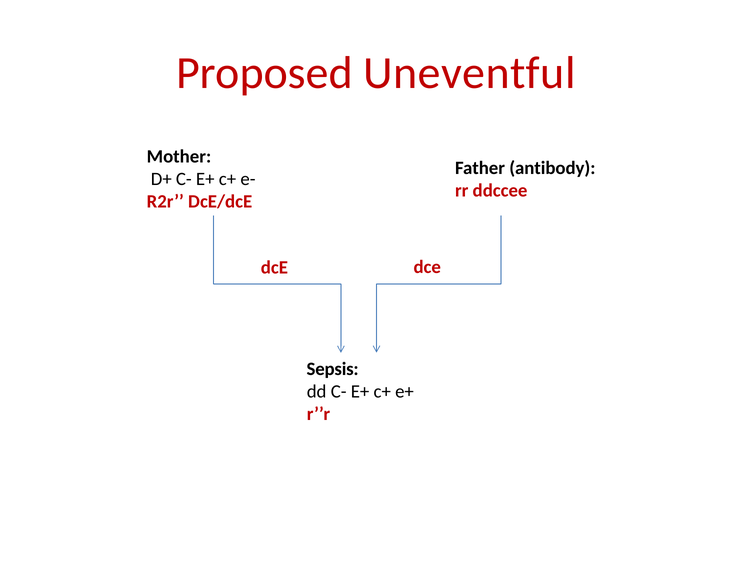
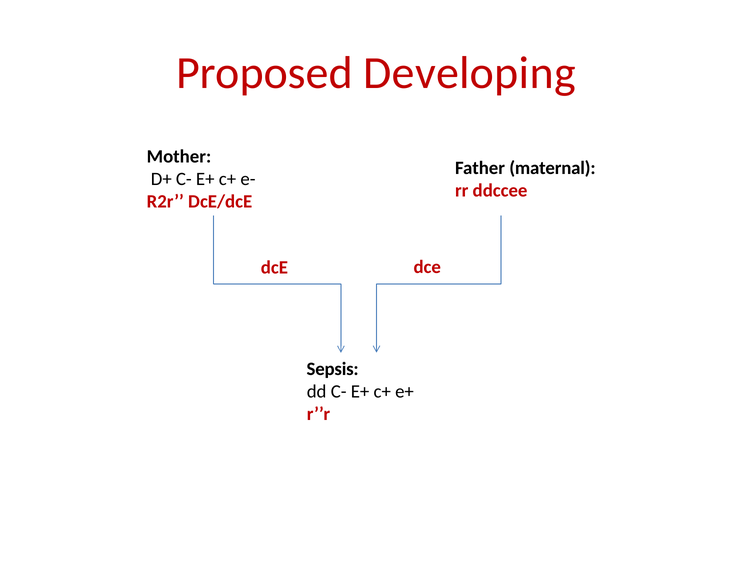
Uneventful: Uneventful -> Developing (470, 73)
antibody: antibody -> maternal (552, 168)
